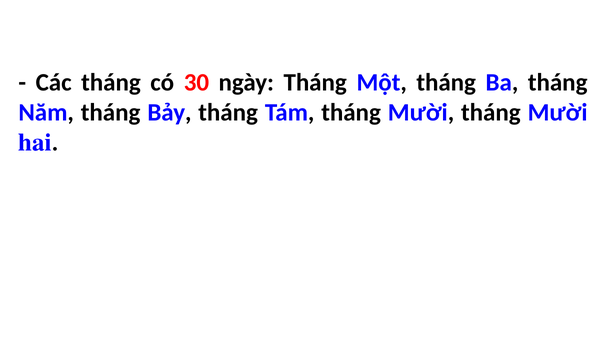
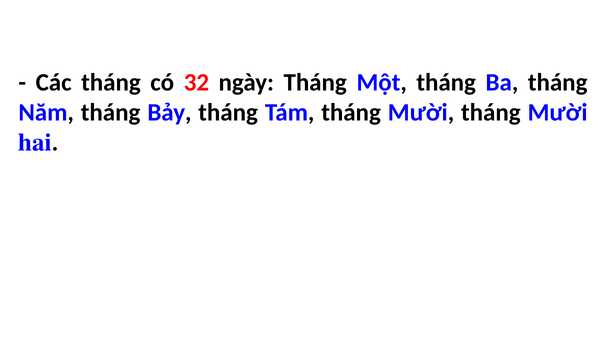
30: 30 -> 32 (196, 82)
